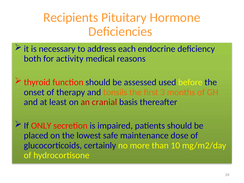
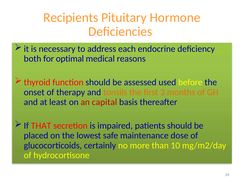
activity: activity -> optimal (70, 59)
cranial: cranial -> capital (104, 102)
ONLY: ONLY -> THAT (41, 126)
